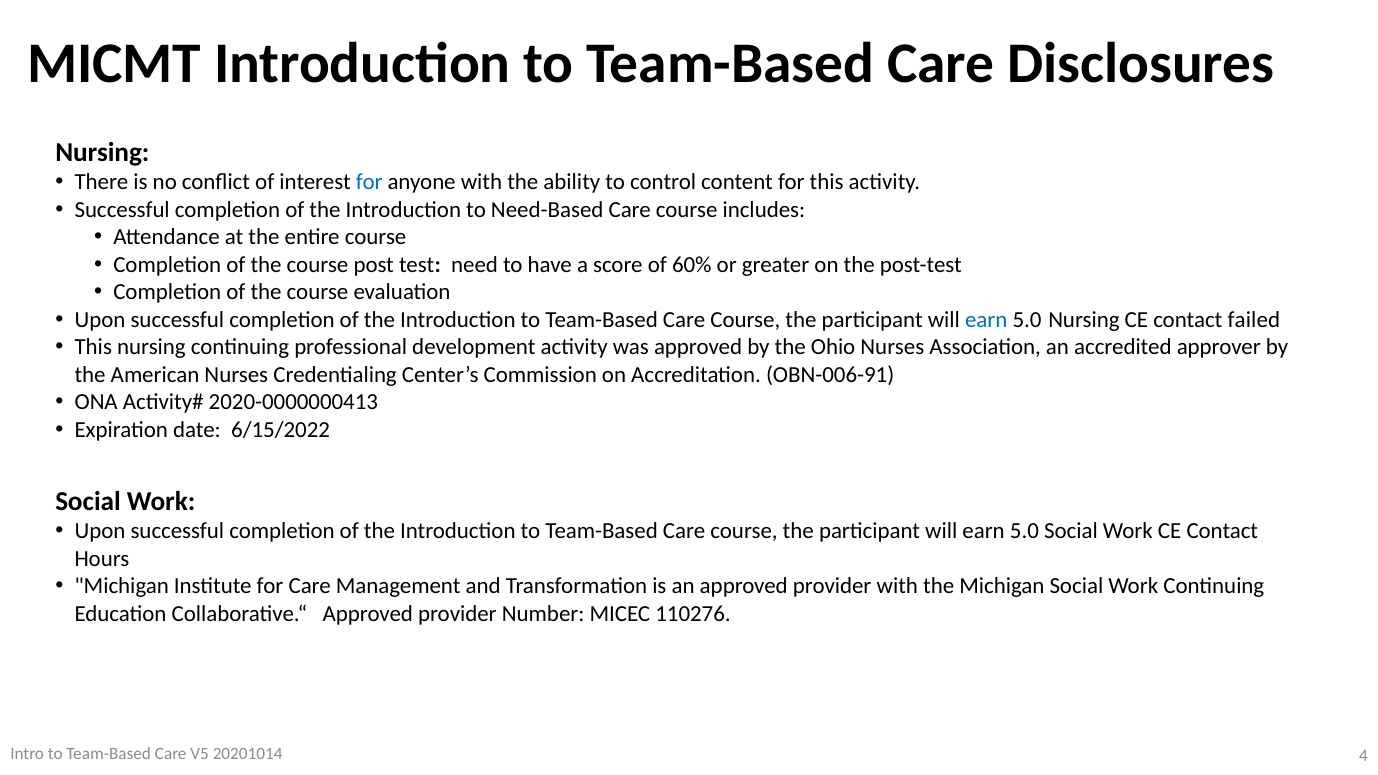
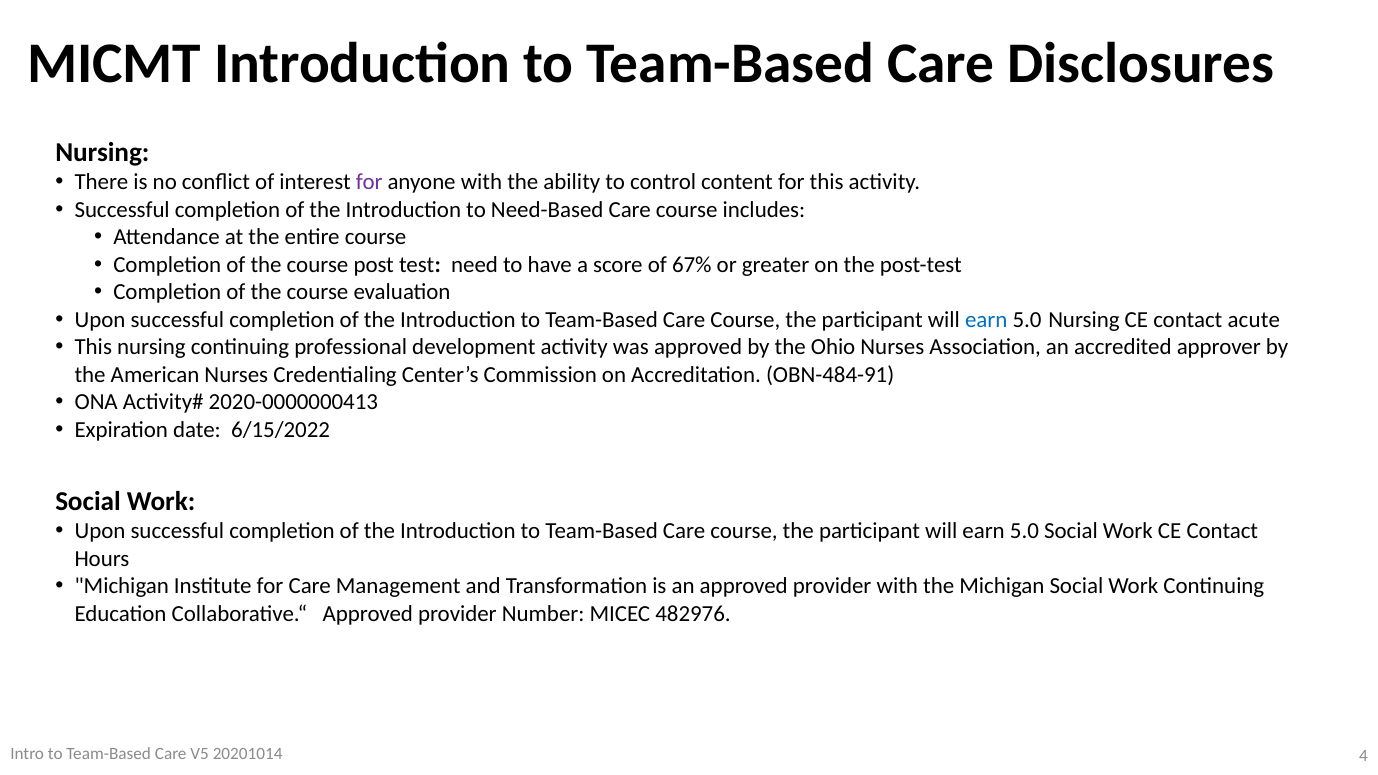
for colour: blue -> purple (369, 182)
60%: 60% -> 67% (692, 265)
failed: failed -> acute (1254, 320)
OBN-006-91: OBN-006-91 -> OBN-484-91 (830, 375)
110276: 110276 -> 482976 (693, 614)
